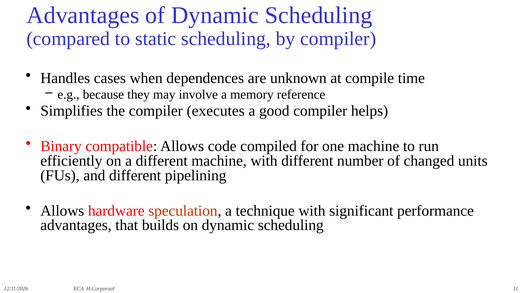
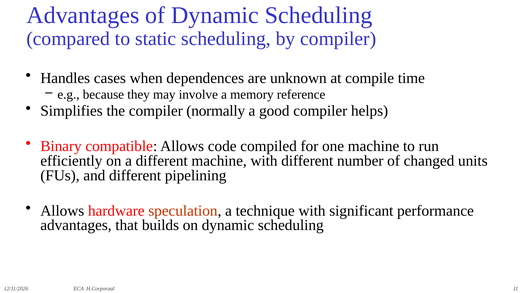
executes: executes -> normally (216, 111)
